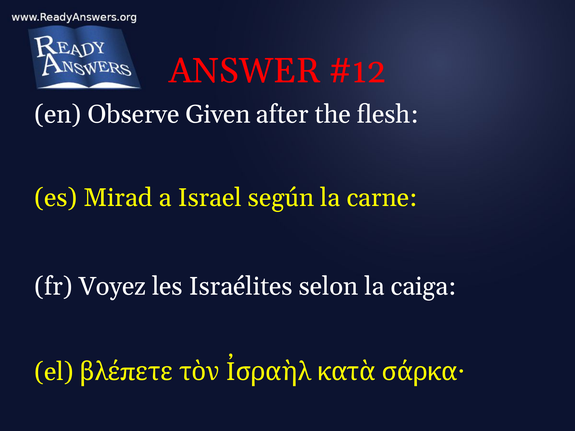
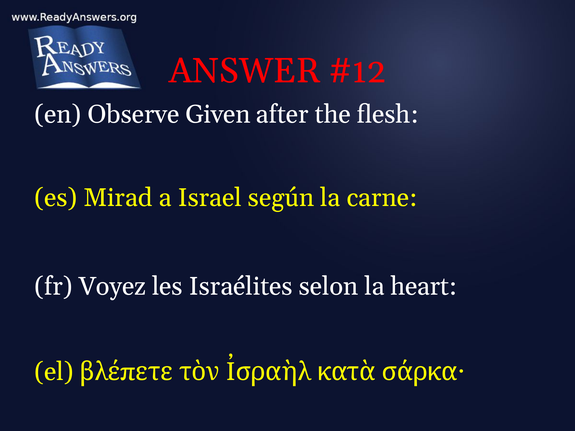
caiga: caiga -> heart (424, 287)
